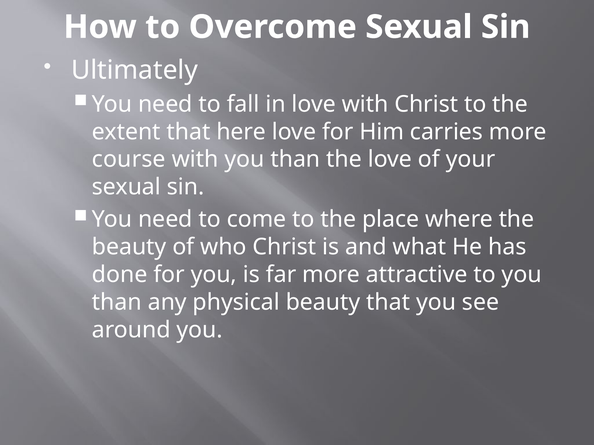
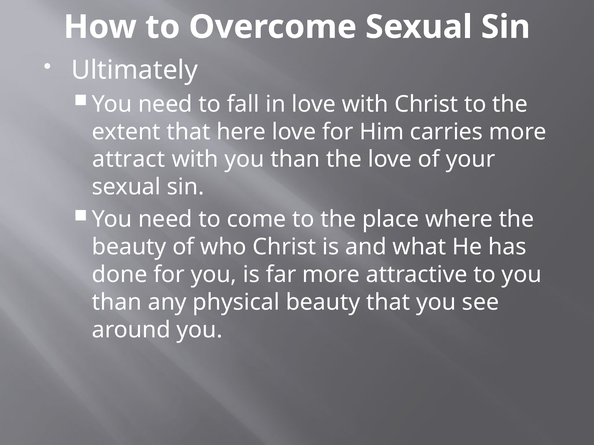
course: course -> attract (129, 160)
